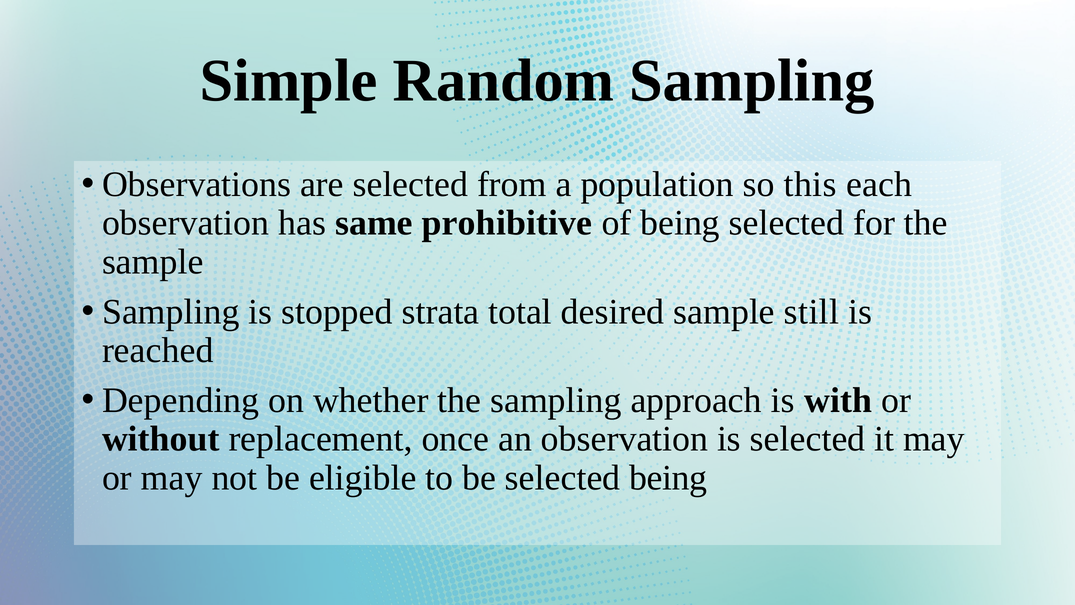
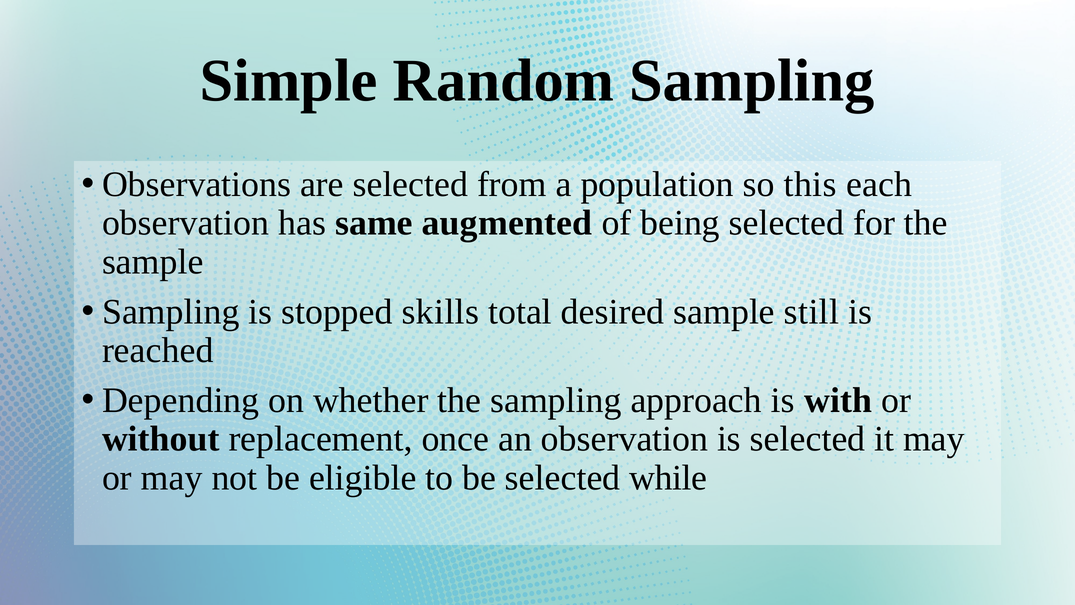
prohibitive: prohibitive -> augmented (507, 223)
strata: strata -> skills (440, 312)
selected being: being -> while (668, 478)
